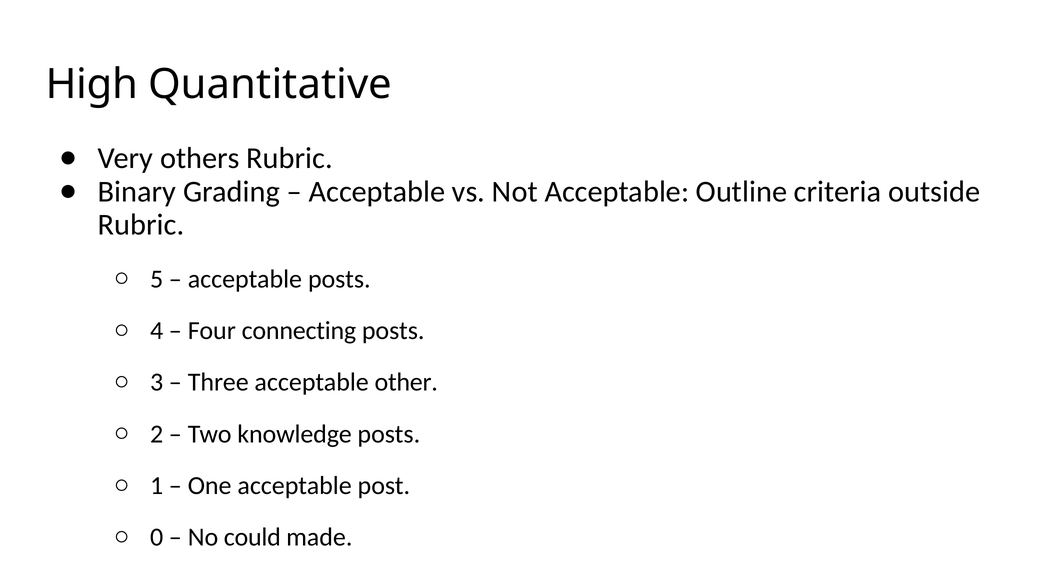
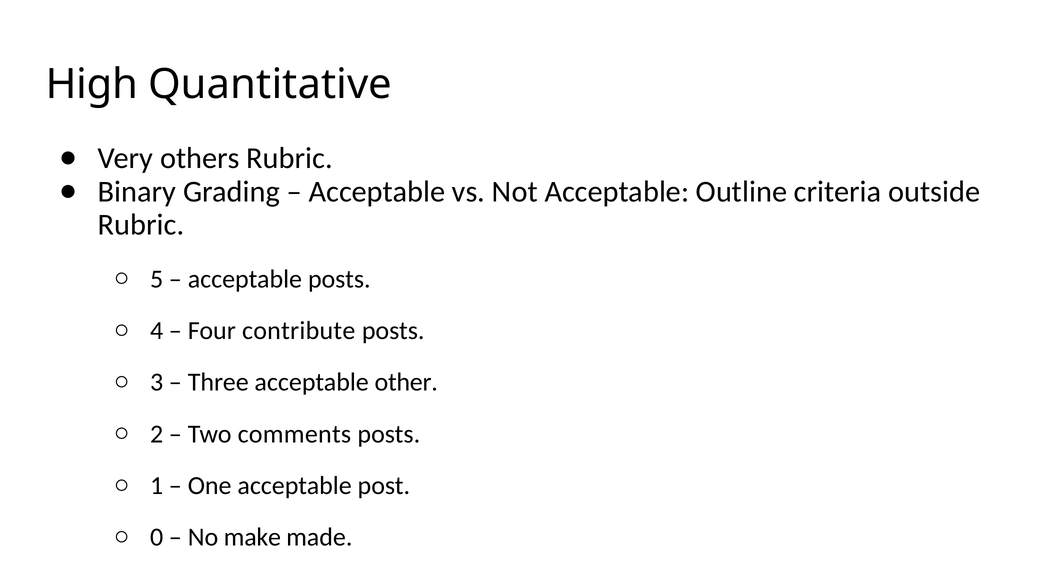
connecting: connecting -> contribute (299, 331)
knowledge: knowledge -> comments (294, 434)
could: could -> make (252, 538)
